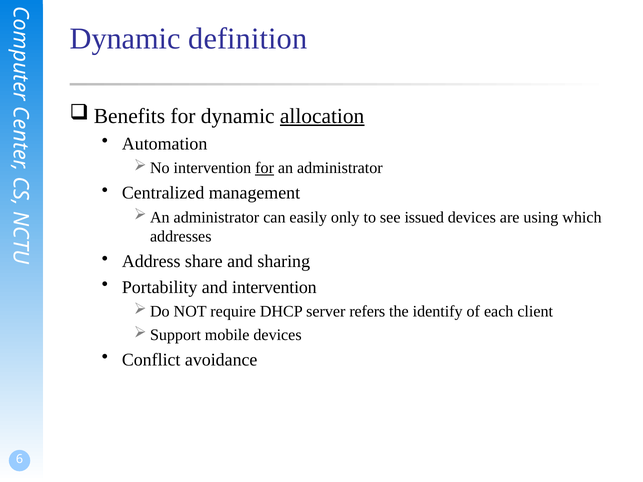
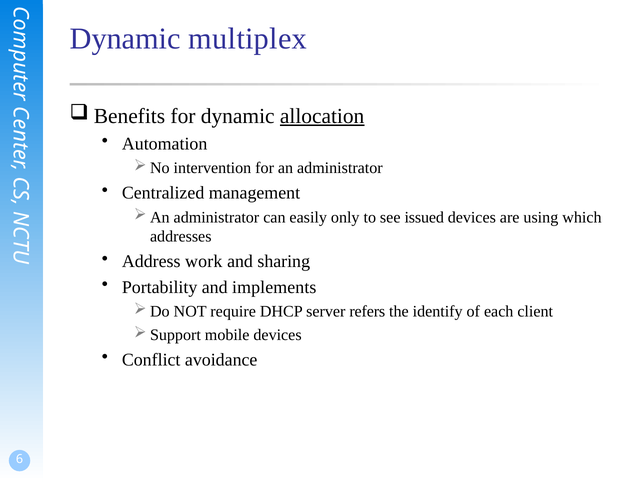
definition: definition -> multiplex (248, 39)
for underline: present -> none (265, 168)
share: share -> work (204, 262)
and intervention: intervention -> implements (274, 288)
